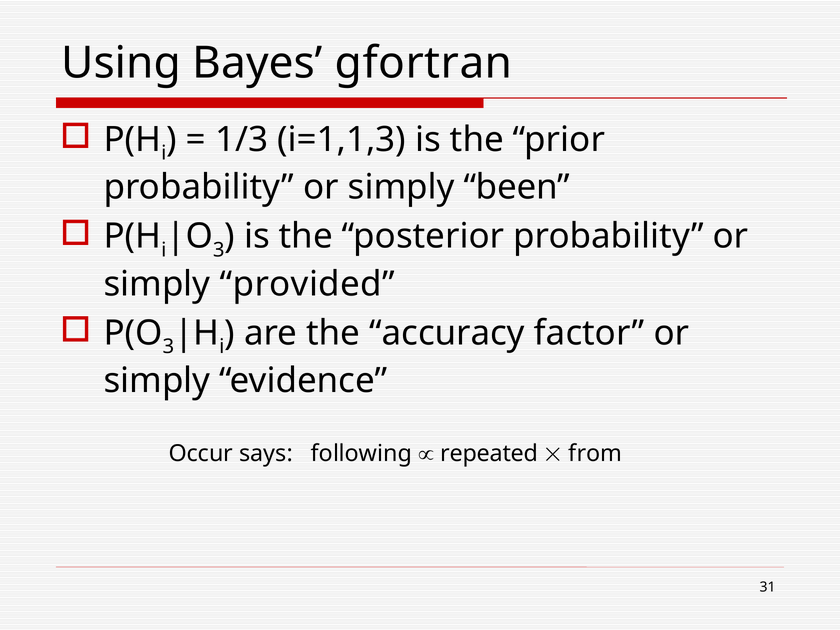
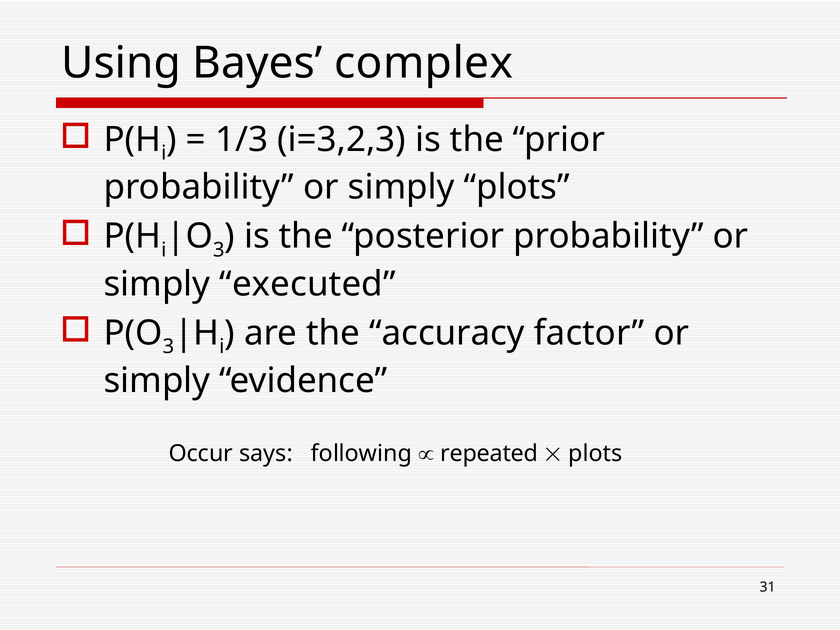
gfortran: gfortran -> complex (424, 63)
i=1,1,3: i=1,1,3 -> i=3,2,3 (342, 140)
simply been: been -> plots (517, 187)
provided: provided -> executed (307, 284)
from: from -> plots (595, 454)
